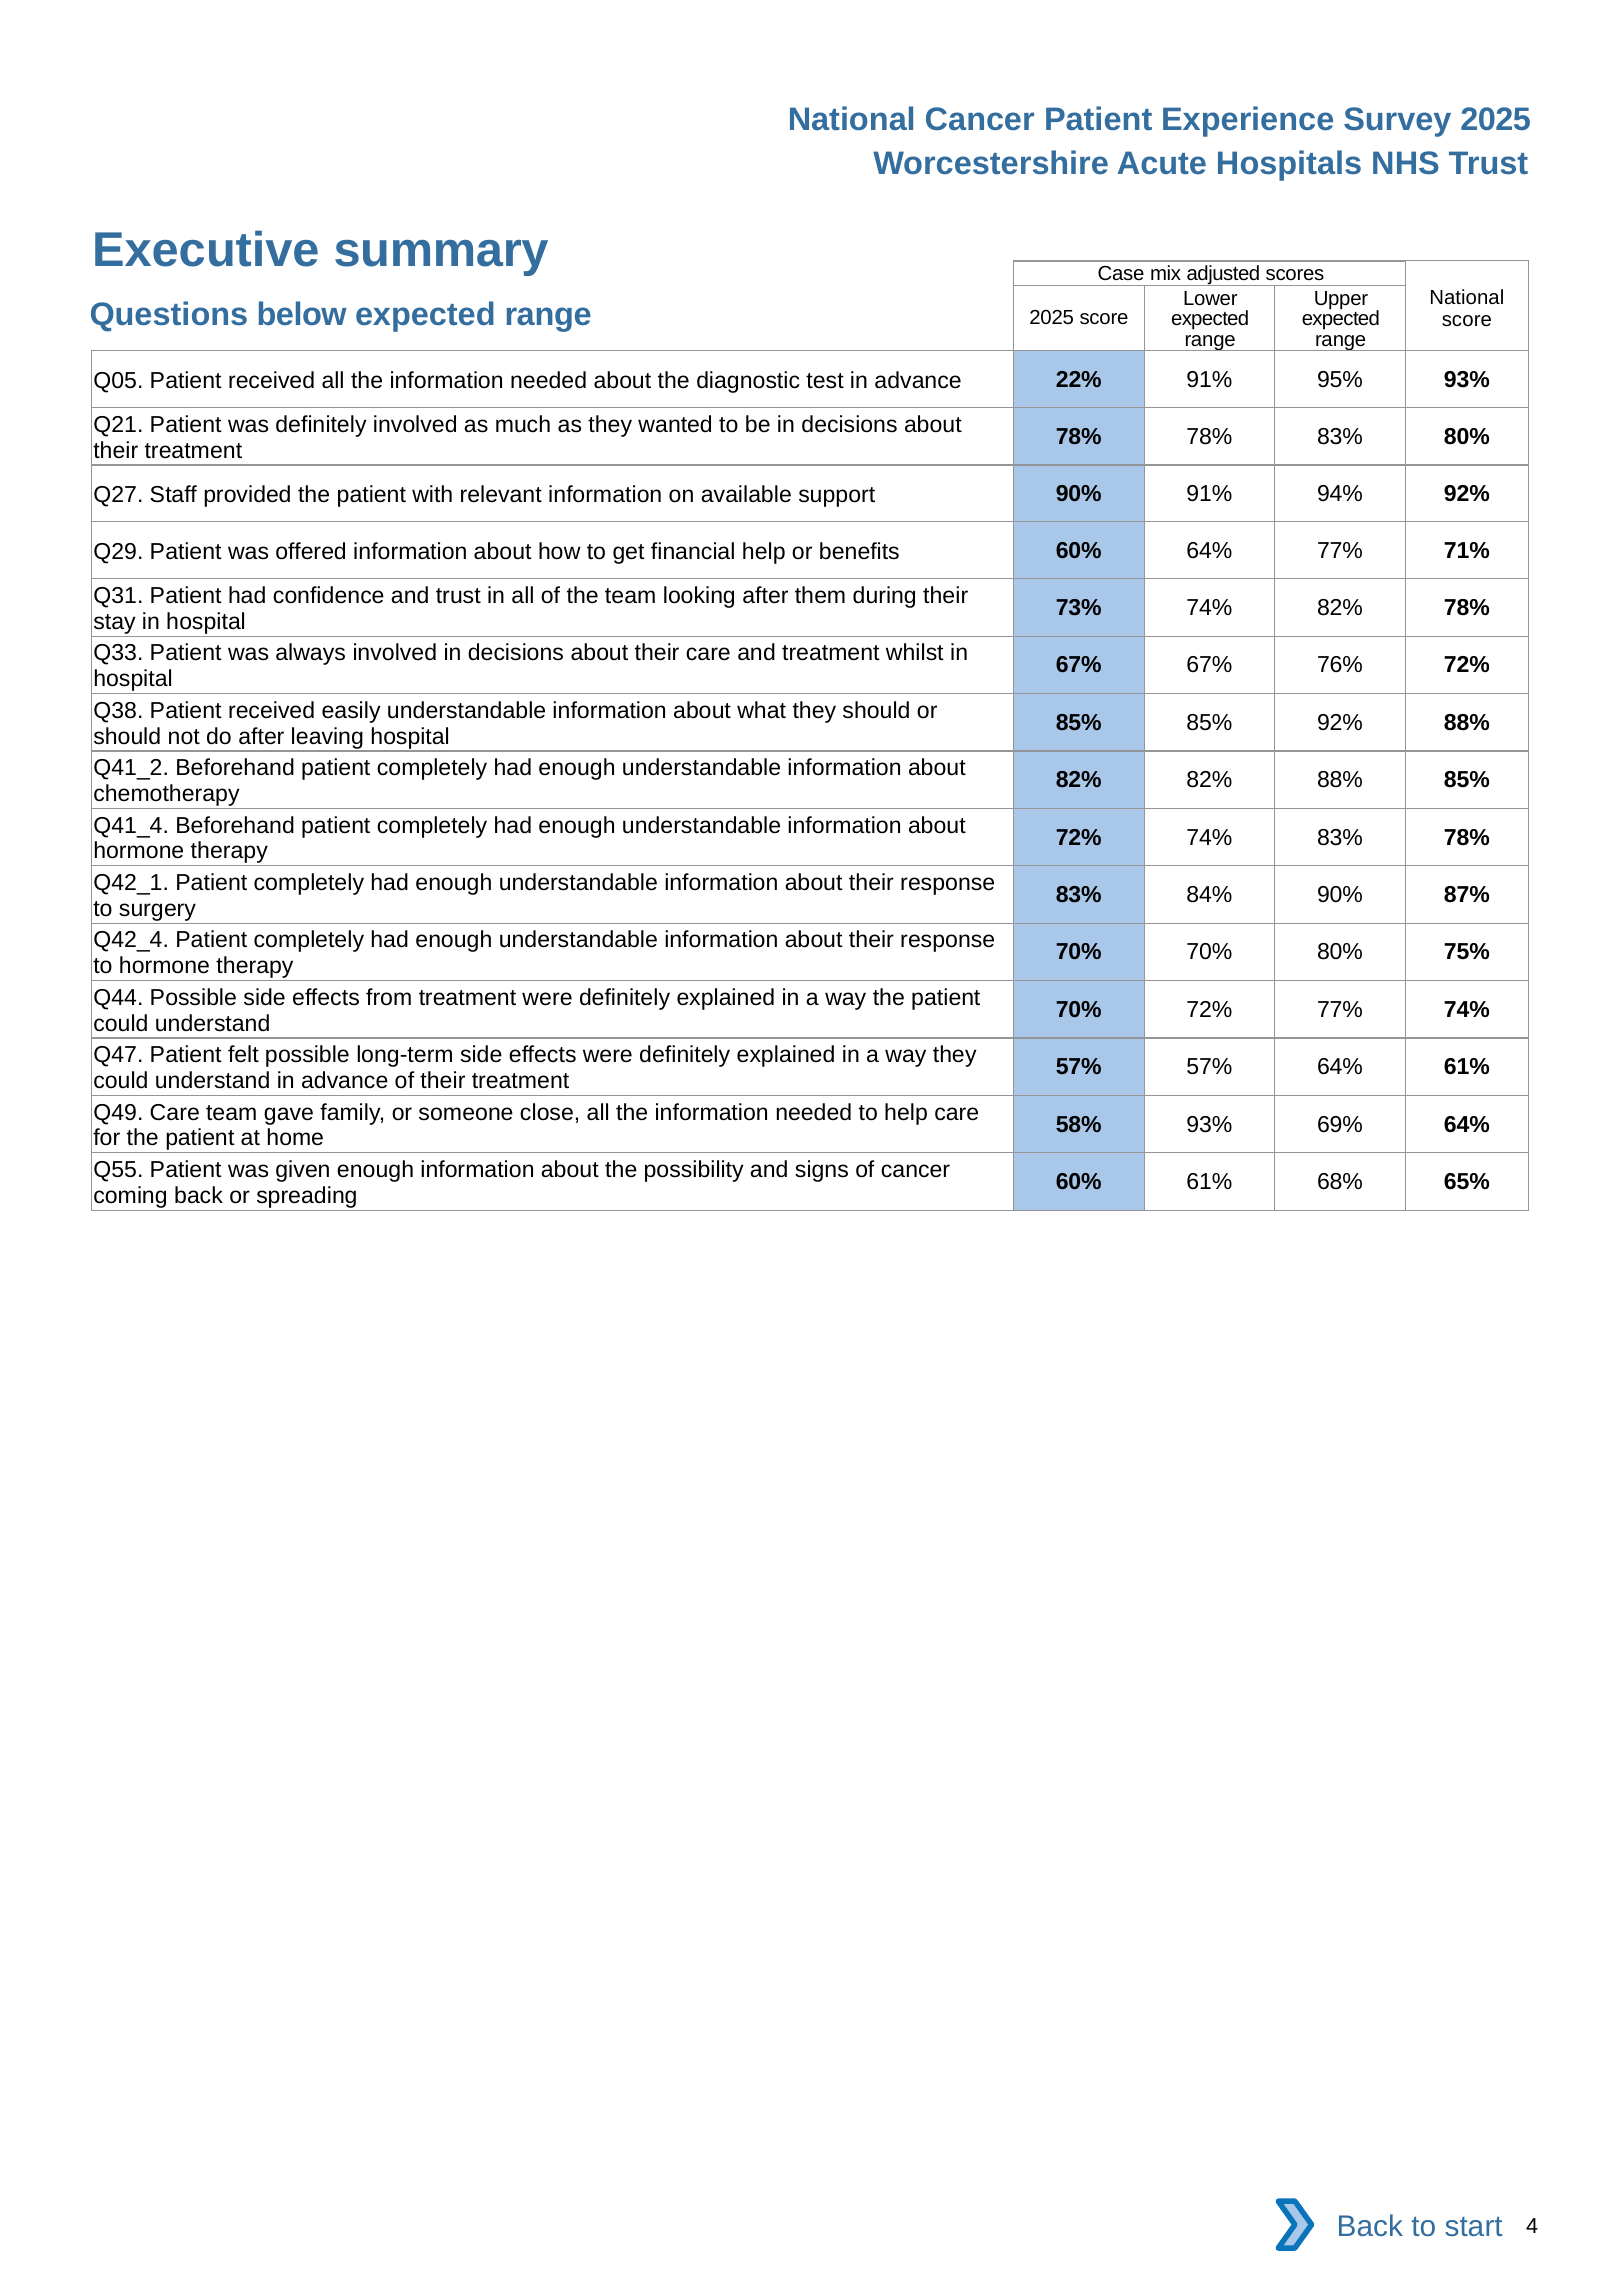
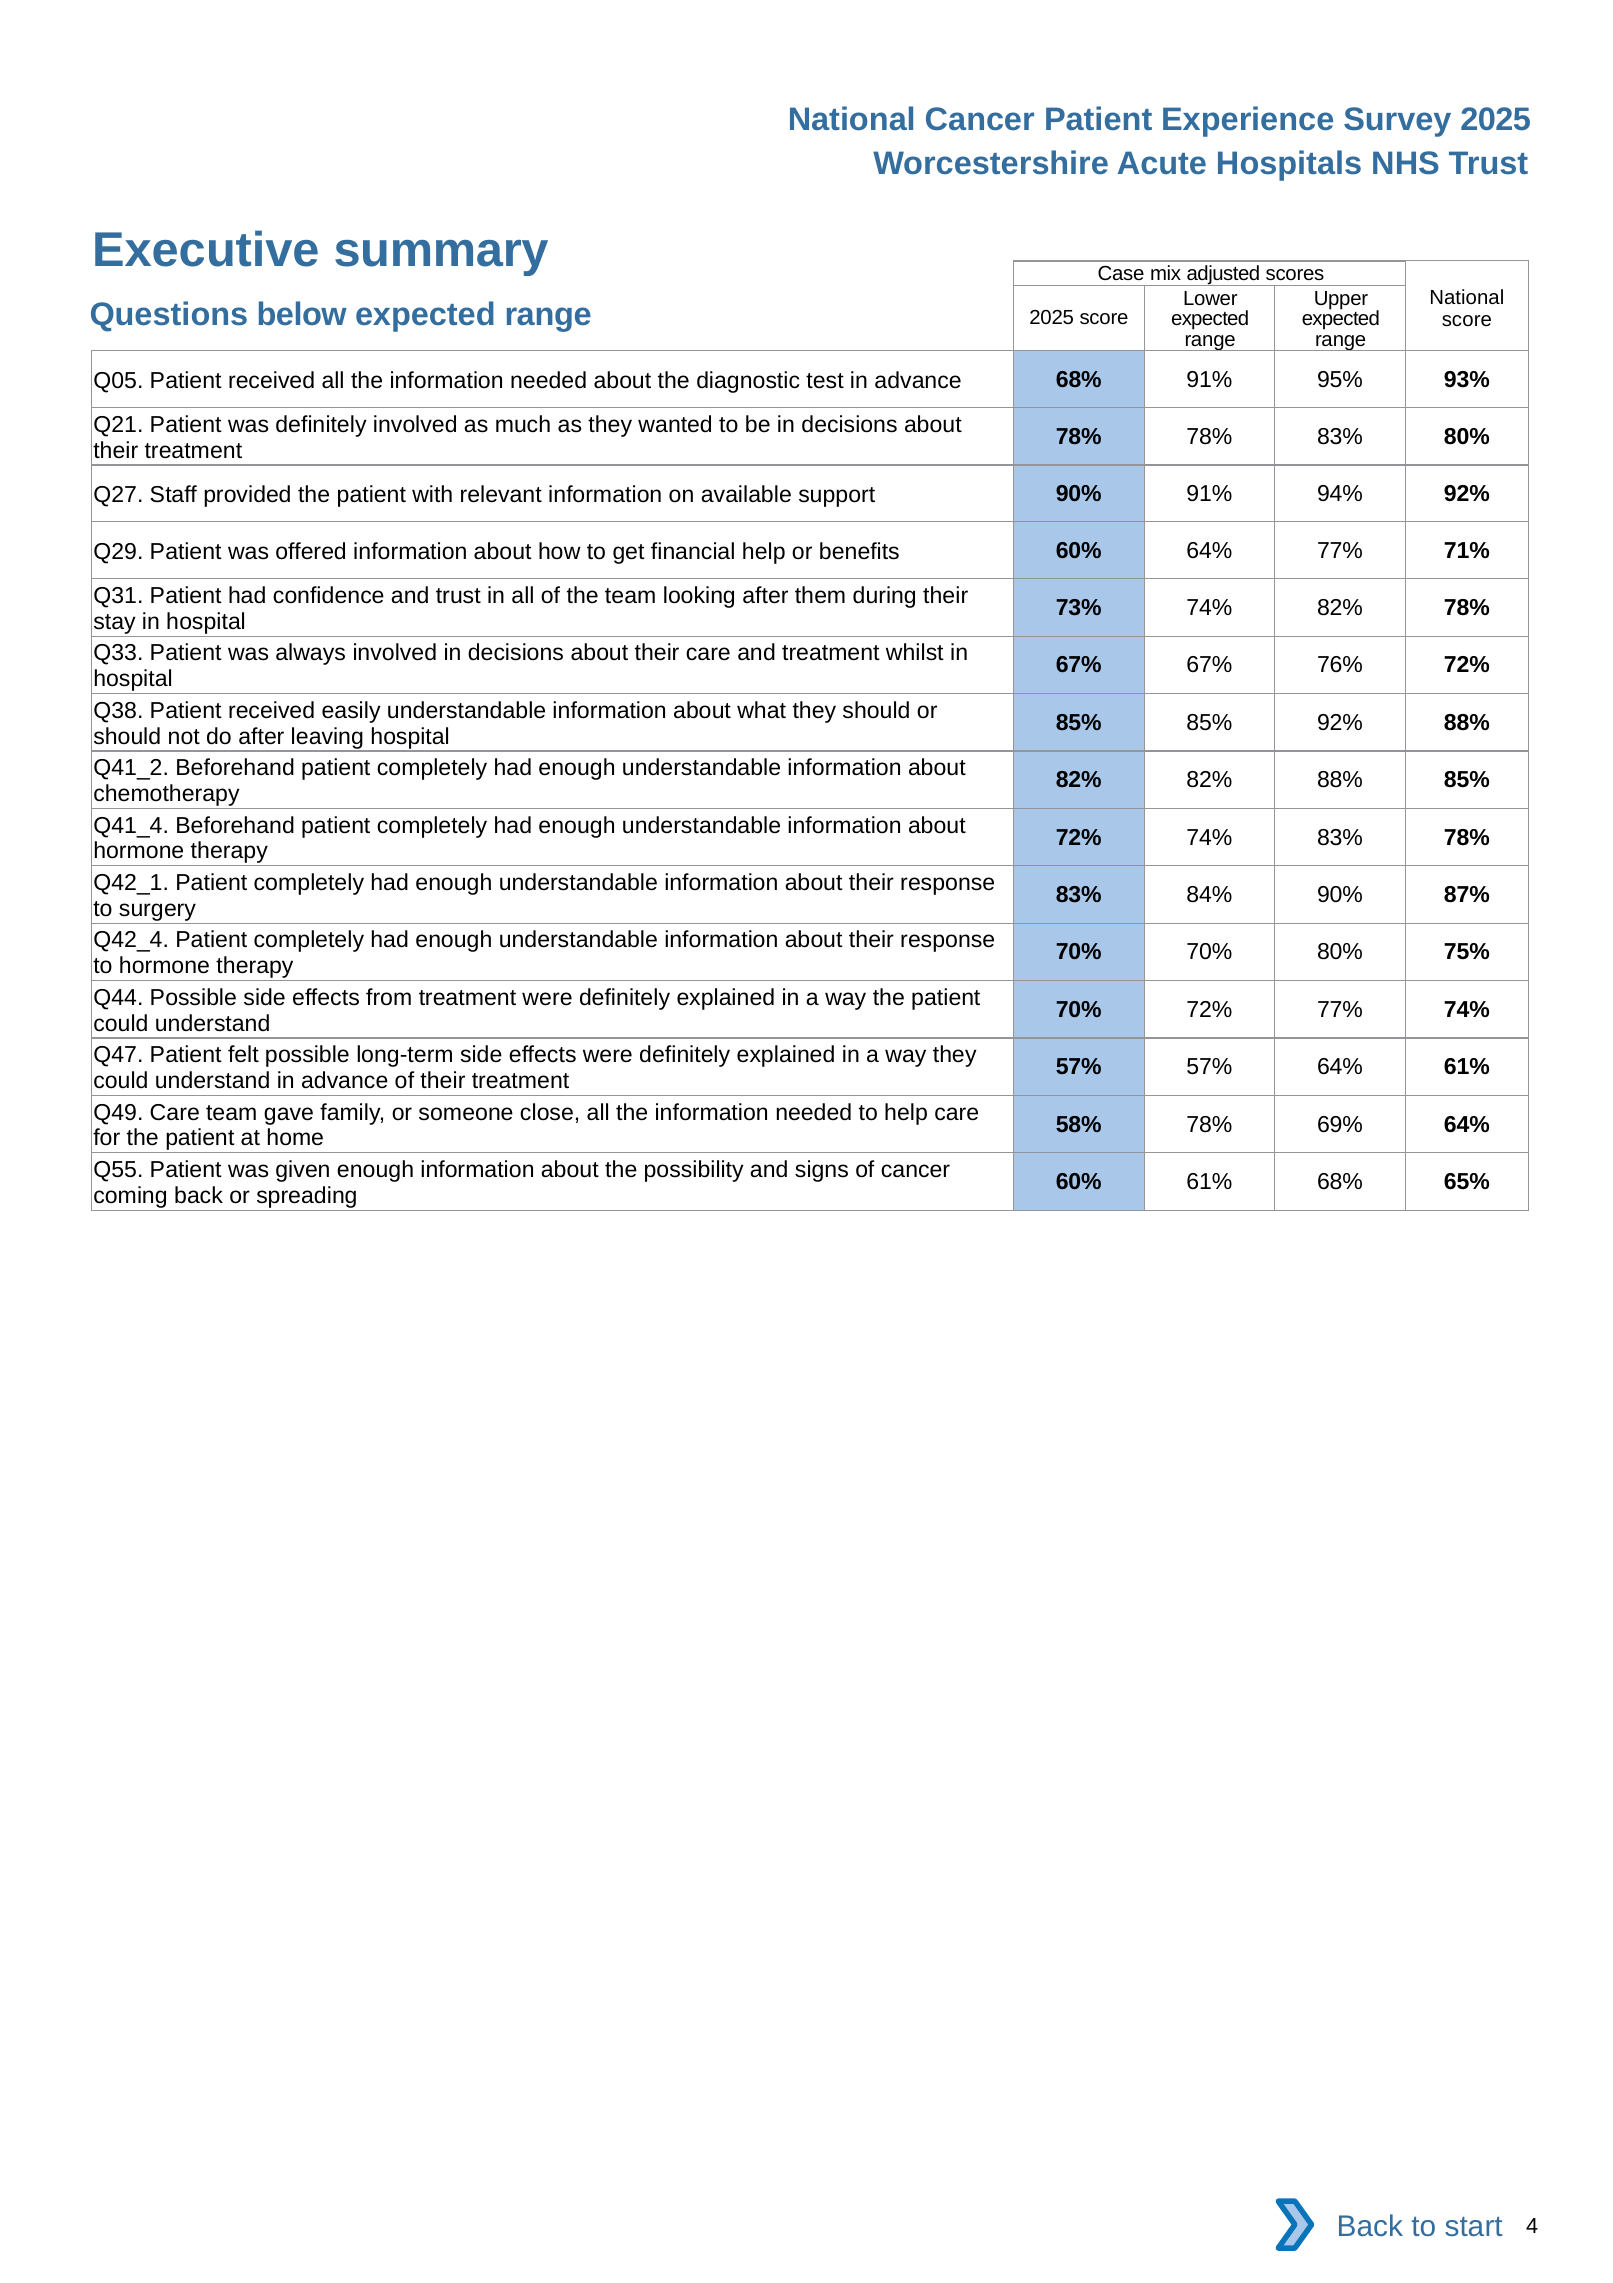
advance 22%: 22% -> 68% (1079, 379)
58% 93%: 93% -> 78% (1209, 1124)
